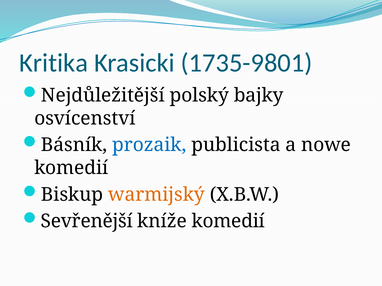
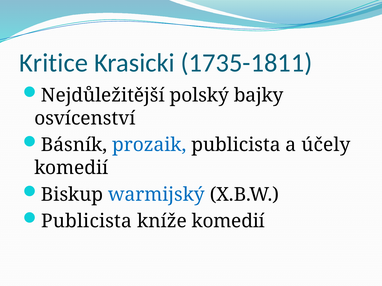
Kritika: Kritika -> Kritice (54, 63)
1735-9801: 1735-9801 -> 1735-1811 (247, 63)
nowe: nowe -> účely (326, 145)
warmijský colour: orange -> blue (156, 195)
Sevřenější: Sevřenější -> Publicista (87, 222)
